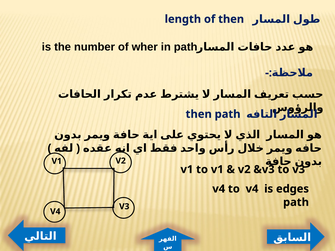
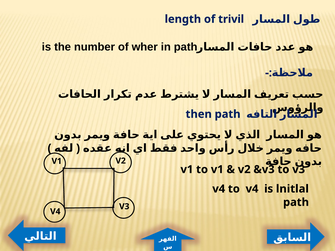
of then: then -> trivil (231, 19)
edges: edges -> lnitlal (292, 189)
